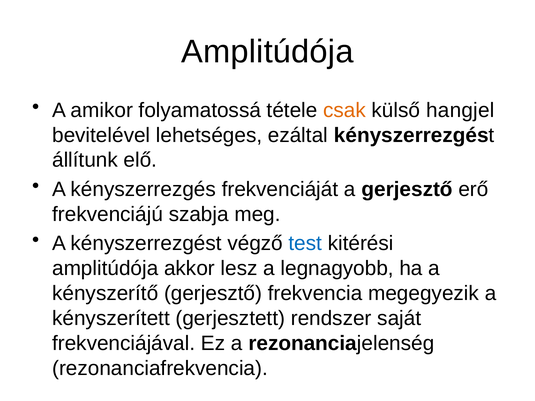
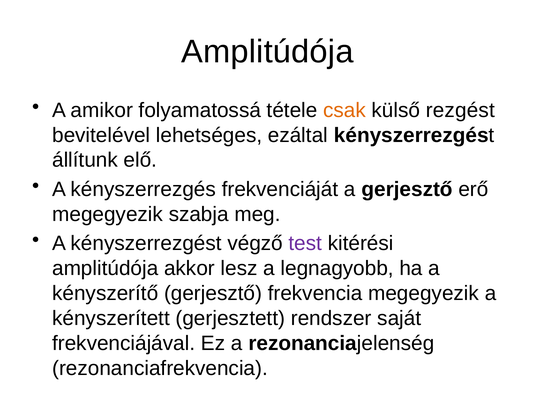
hangjel: hangjel -> rezgést (460, 110)
frekvenciájú: frekvenciájú -> megegyezik (108, 214)
test colour: blue -> purple (305, 243)
